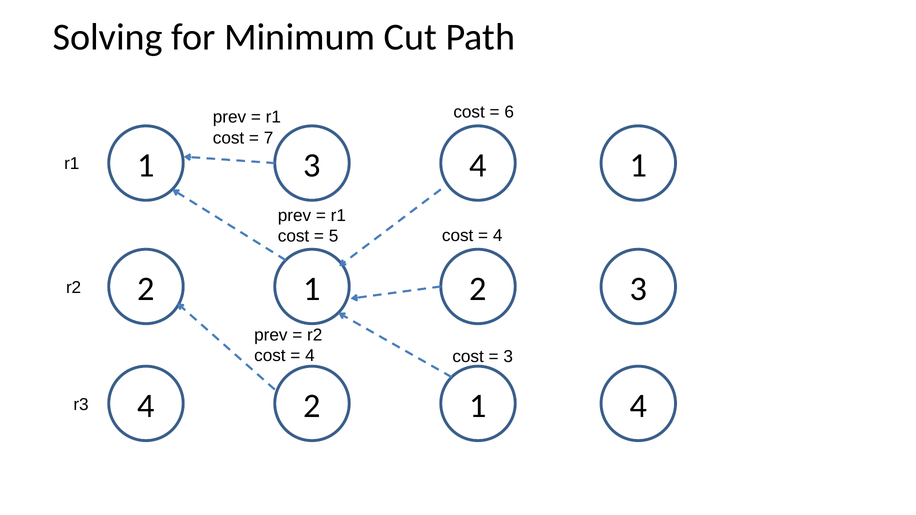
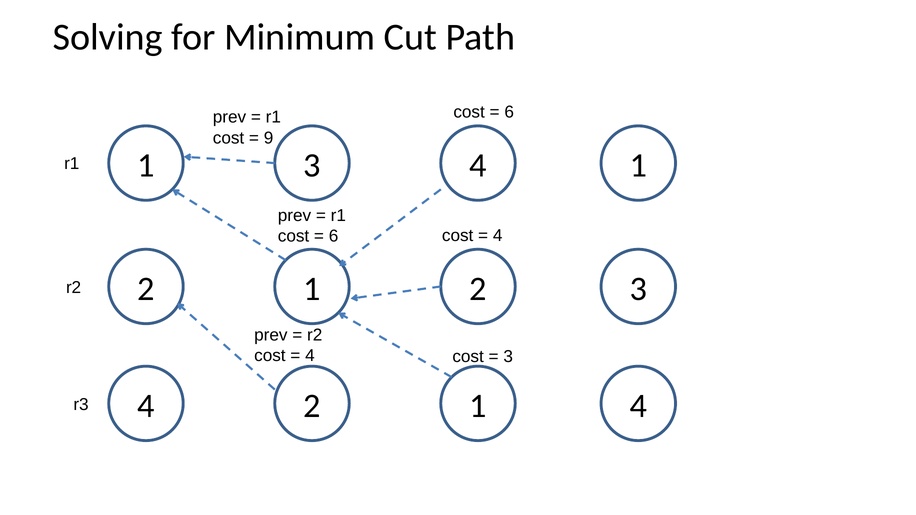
7: 7 -> 9 (269, 138)
5: 5 -> 6 (334, 236)
